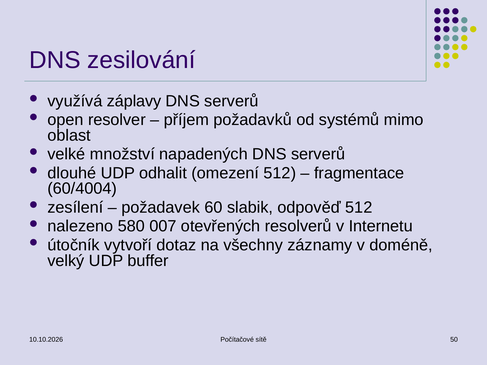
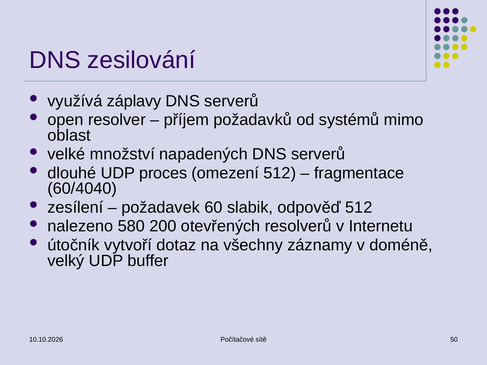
odhalit: odhalit -> proces (163, 173)
60/4004: 60/4004 -> 60/4040 (82, 189)
007: 007 -> 200 (163, 226)
